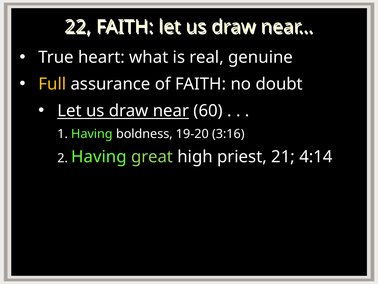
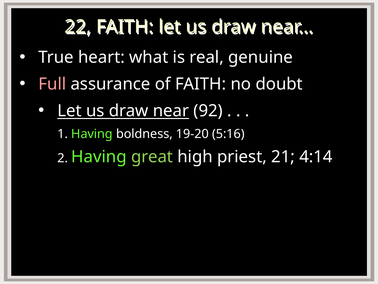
Full colour: yellow -> pink (52, 84)
60: 60 -> 92 (208, 111)
3:16: 3:16 -> 5:16 (228, 134)
